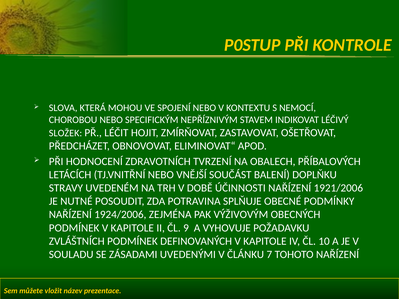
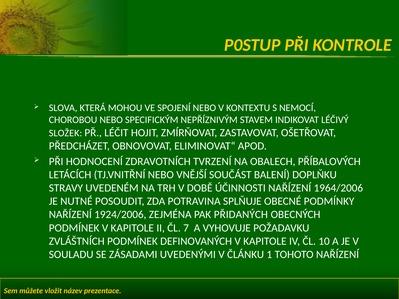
1921/2006: 1921/2006 -> 1964/2006 (338, 188)
VÝŽIVOVÝM: VÝŽIVOVÝM -> PŘIDANÝCH (241, 215)
9: 9 -> 7 (186, 228)
7: 7 -> 1 (269, 255)
